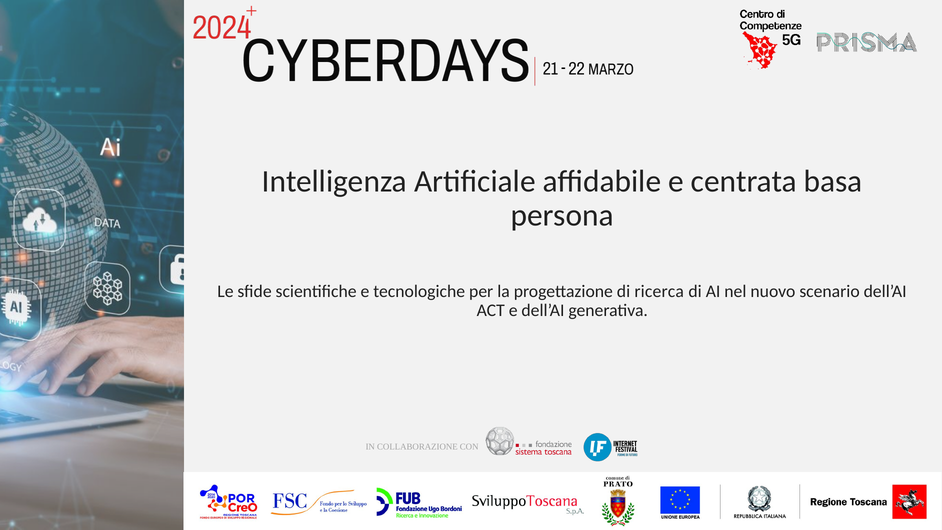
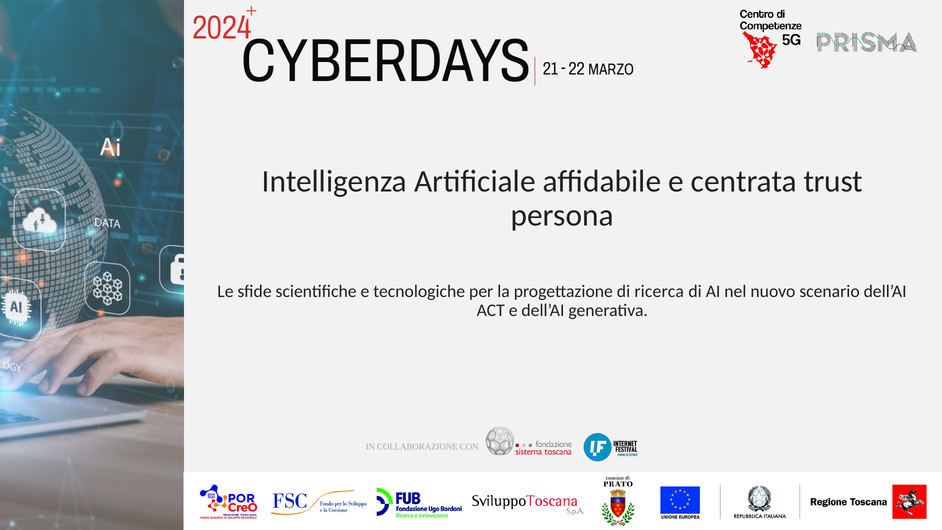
basa: basa -> trust (833, 182)
